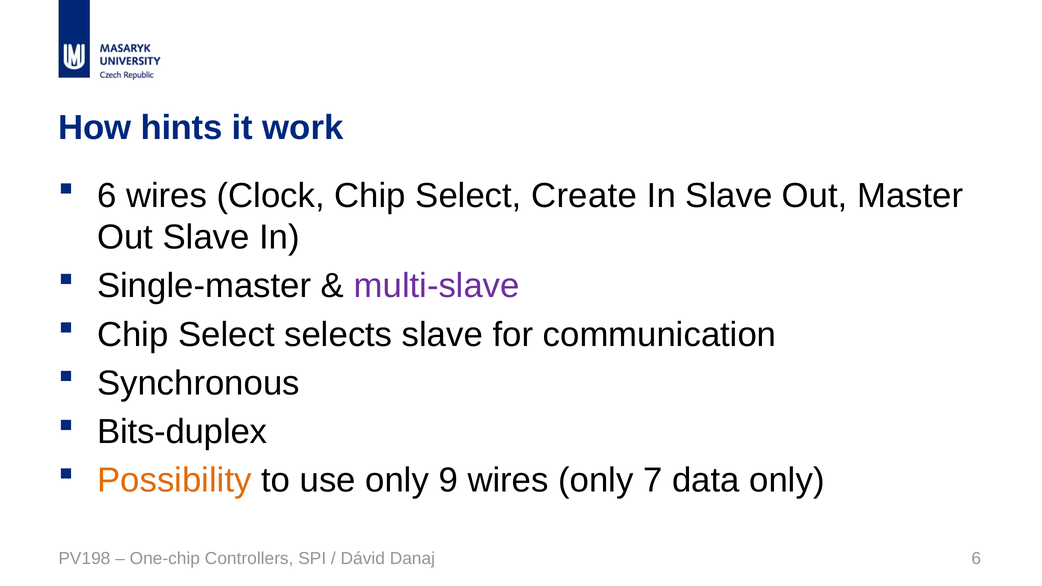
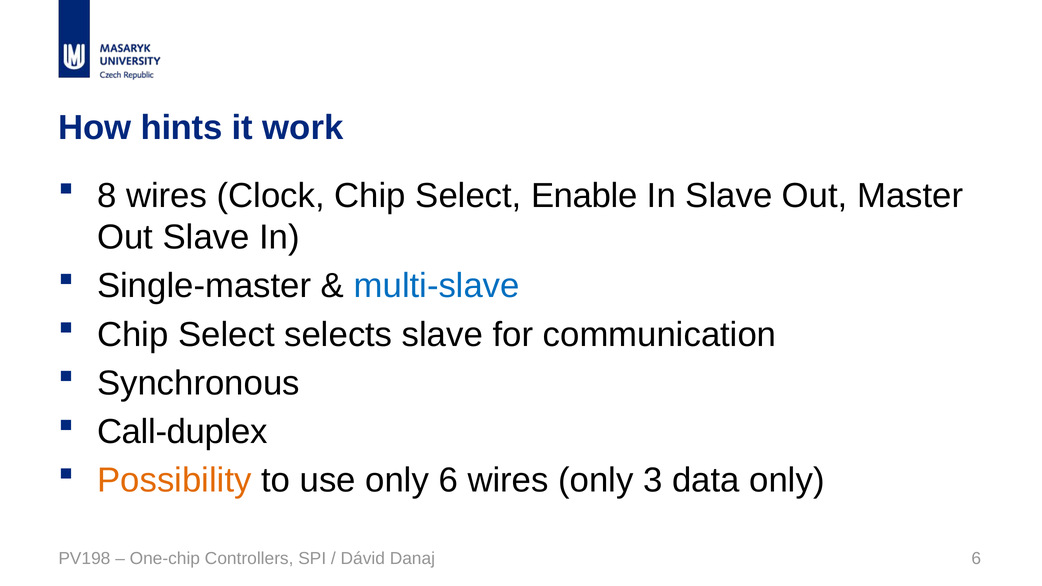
6: 6 -> 8 (107, 196)
Create: Create -> Enable (584, 196)
multi-slave colour: purple -> blue (437, 286)
Bits-duplex: Bits-duplex -> Call-duplex (182, 432)
only 9: 9 -> 6 (448, 480)
7: 7 -> 3 (653, 480)
